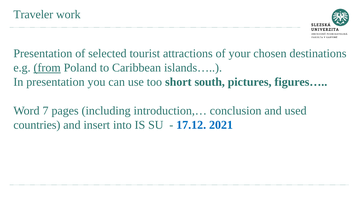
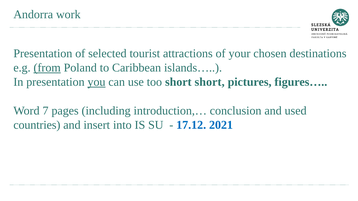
Traveler: Traveler -> Andorra (33, 15)
you underline: none -> present (96, 82)
short south: south -> short (210, 82)
